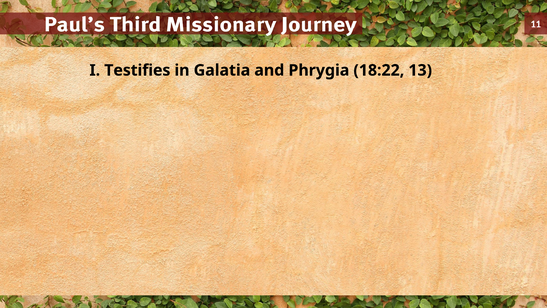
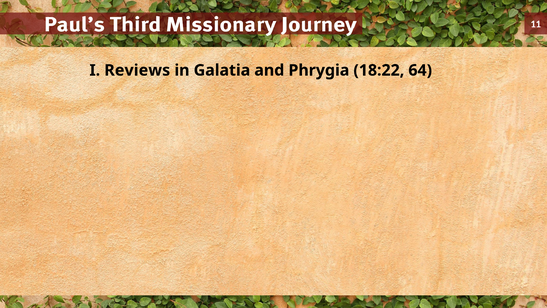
Testifies: Testifies -> Reviews (137, 70)
13: 13 -> 64 (420, 70)
